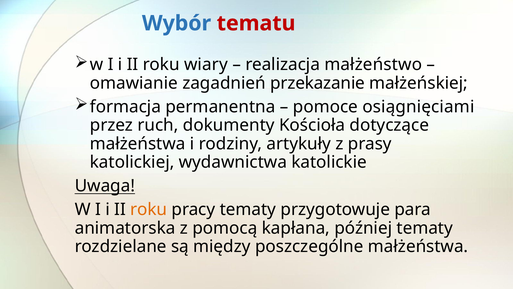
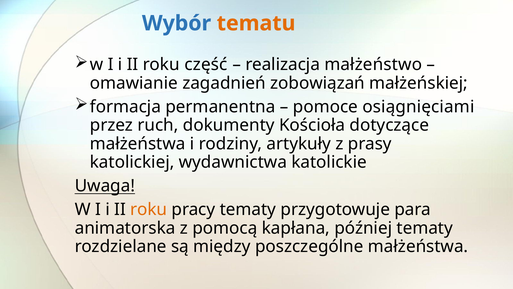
tematu colour: red -> orange (256, 23)
wiary: wiary -> część (206, 64)
przekazanie: przekazanie -> zobowiązań (318, 83)
